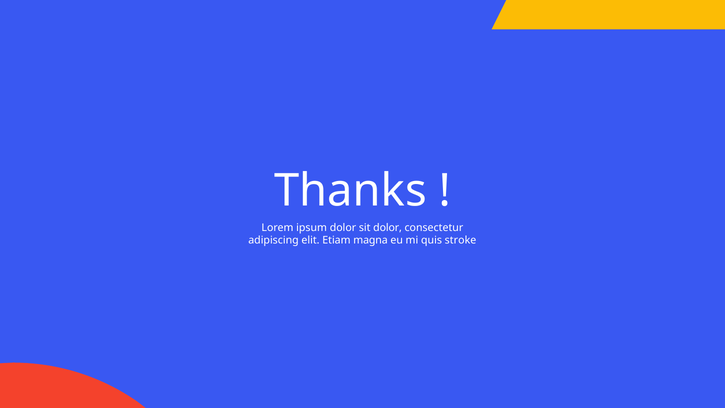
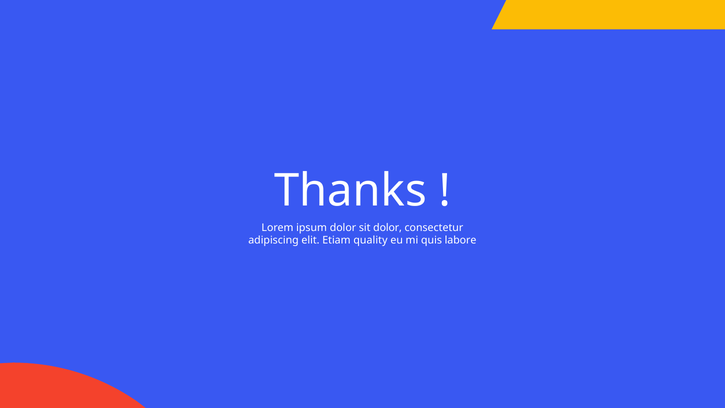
magna: magna -> quality (370, 240)
stroke: stroke -> labore (461, 240)
